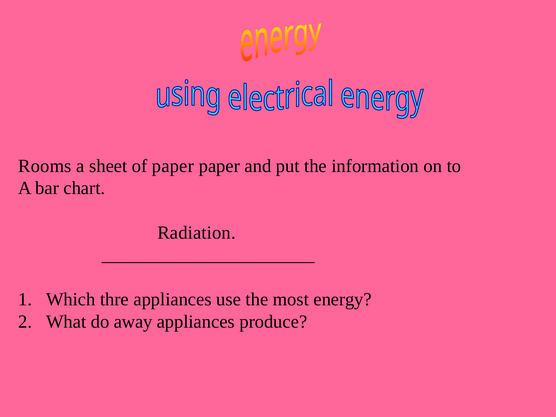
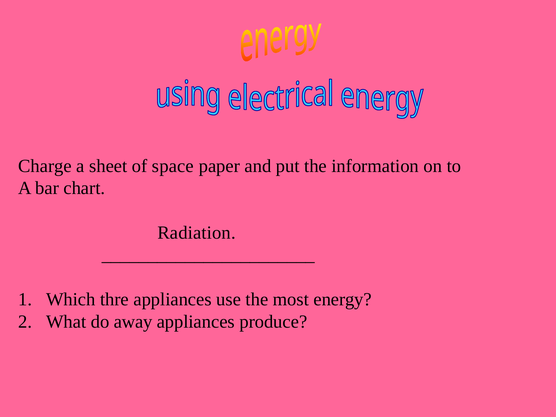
Rooms: Rooms -> Charge (45, 166)
of paper: paper -> space (173, 166)
